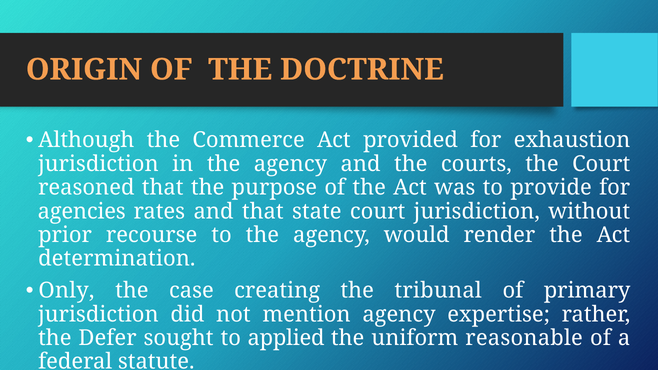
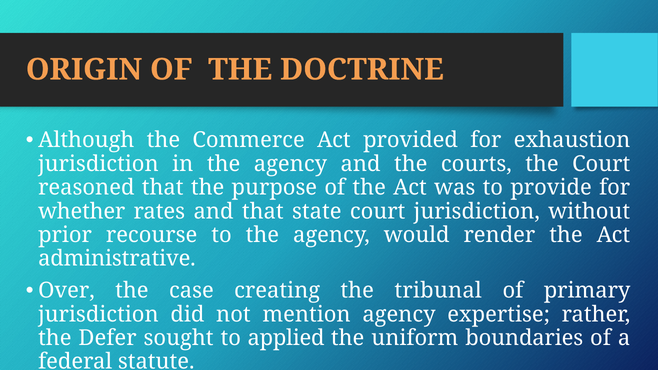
agencies: agencies -> whether (82, 211)
determination: determination -> administrative (117, 259)
Only: Only -> Over (66, 291)
reasonable: reasonable -> boundaries (524, 338)
